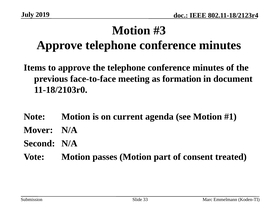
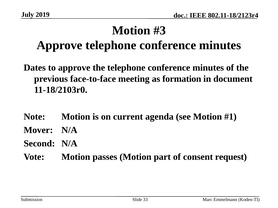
Items: Items -> Dates (35, 68)
treated: treated -> request (231, 157)
